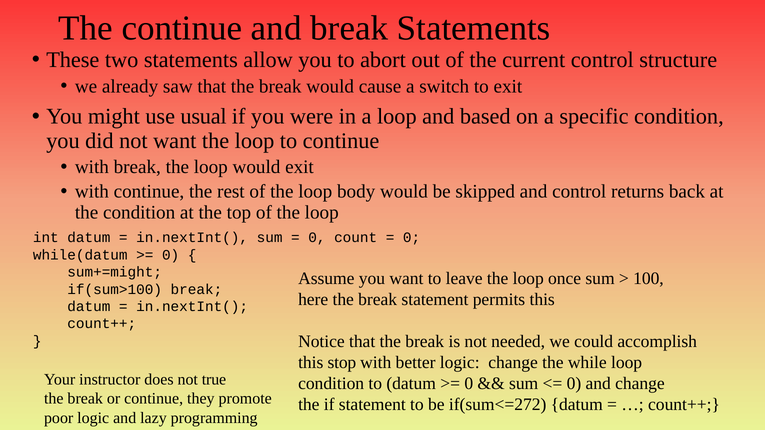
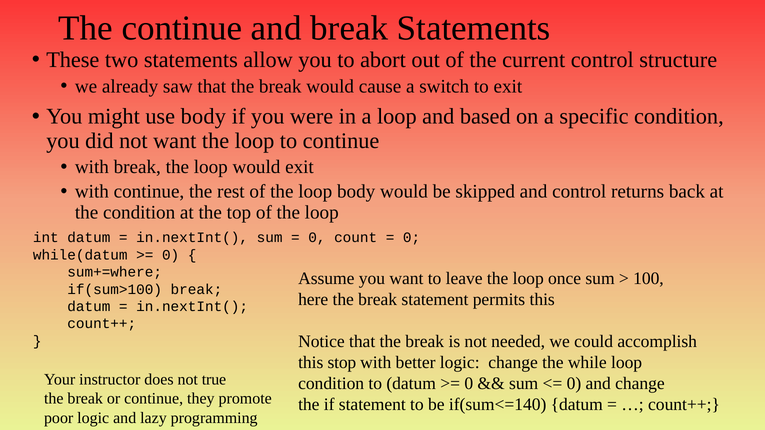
use usual: usual -> body (203, 117)
sum+=might: sum+=might -> sum+=where (115, 272)
if(sum<=272: if(sum<=272 -> if(sum<=140 (498, 405)
